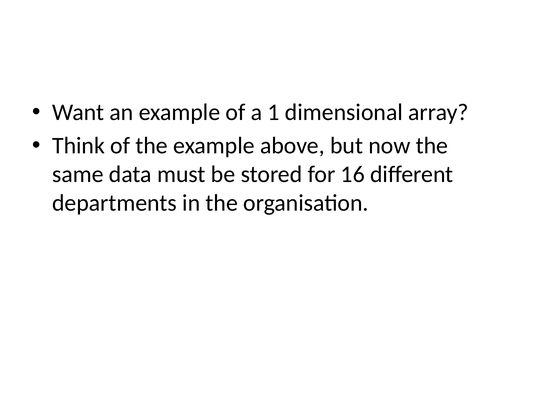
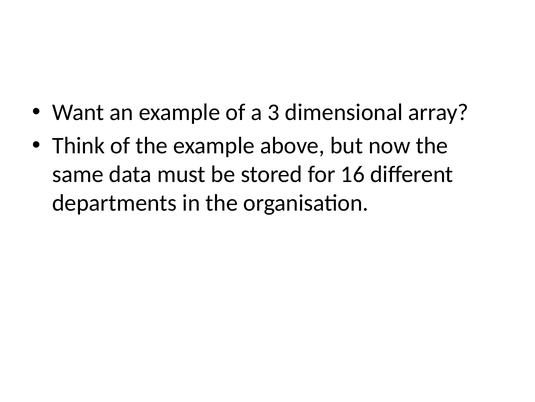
1: 1 -> 3 (274, 112)
